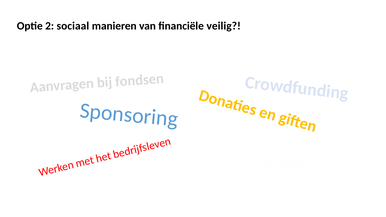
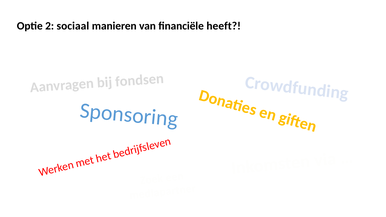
veilig: veilig -> heeft (224, 26)
